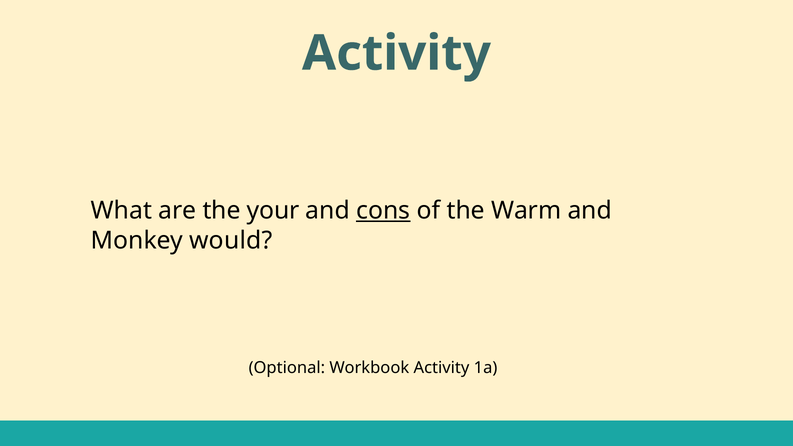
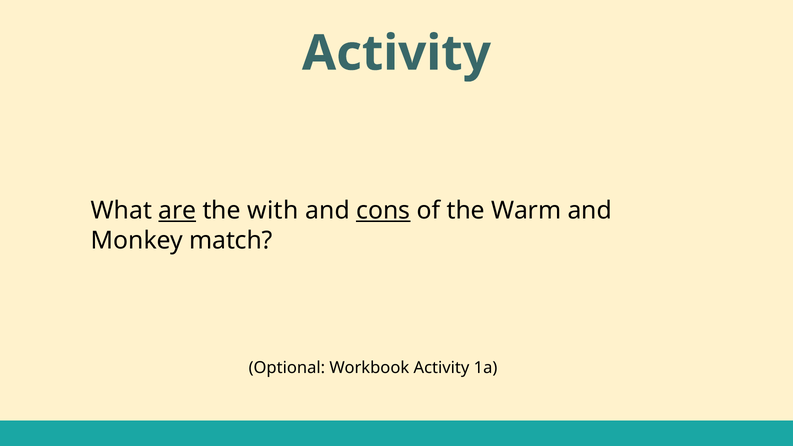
are underline: none -> present (177, 211)
your: your -> with (273, 211)
would: would -> match (231, 240)
